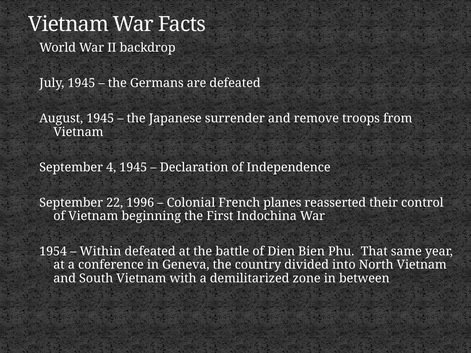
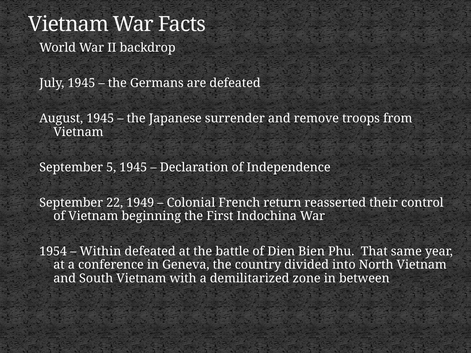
4: 4 -> 5 (111, 167)
1996: 1996 -> 1949 (140, 203)
planes: planes -> return (282, 203)
